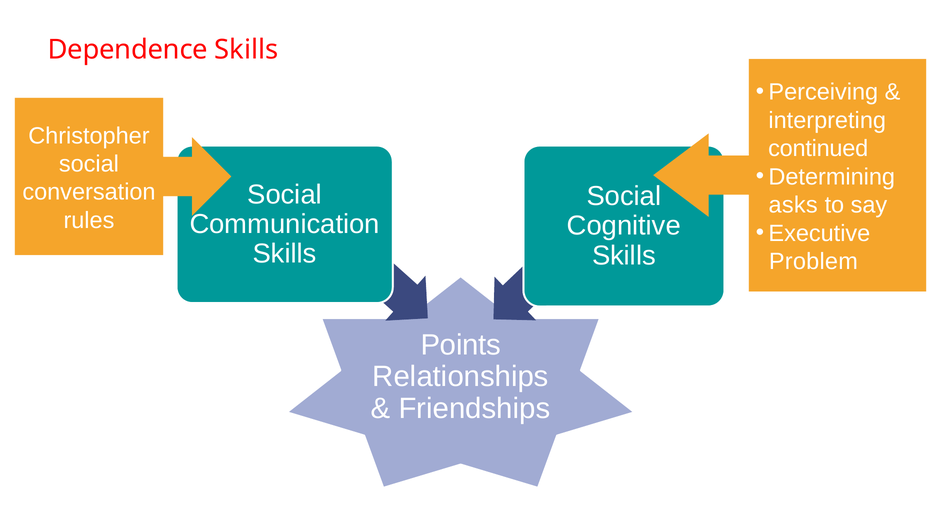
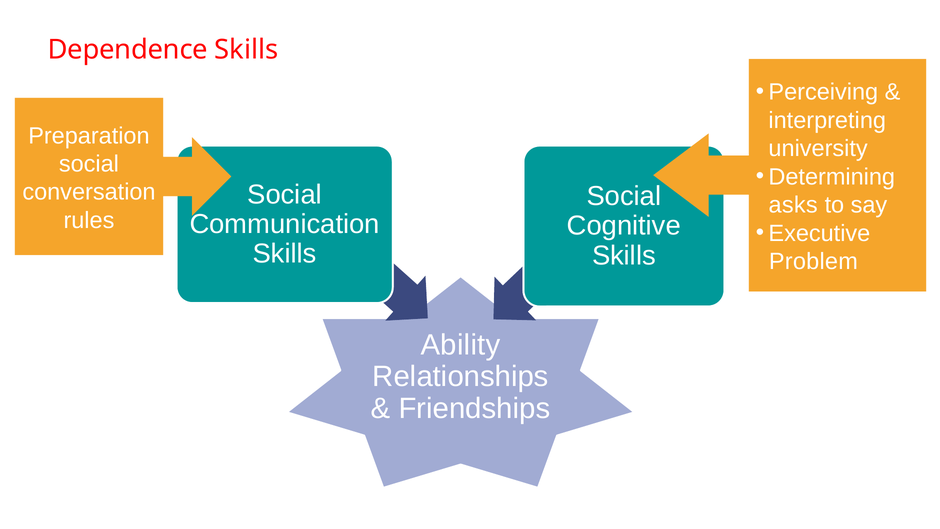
Christopher: Christopher -> Preparation (89, 136)
continued: continued -> university (818, 149)
Points: Points -> Ability (460, 345)
